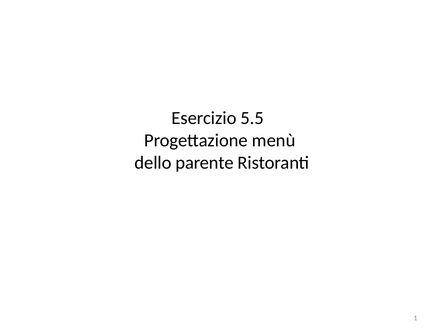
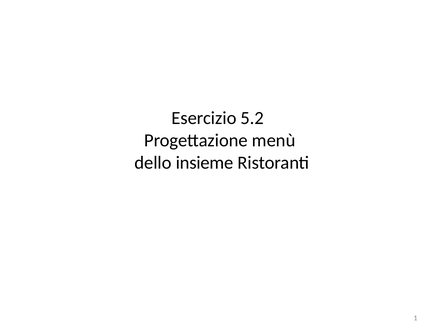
5.5: 5.5 -> 5.2 (252, 118)
parente: parente -> insieme (205, 163)
